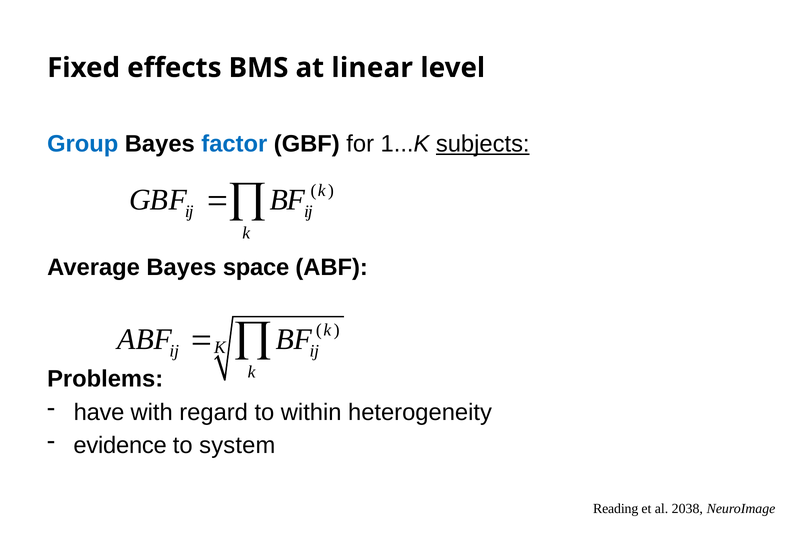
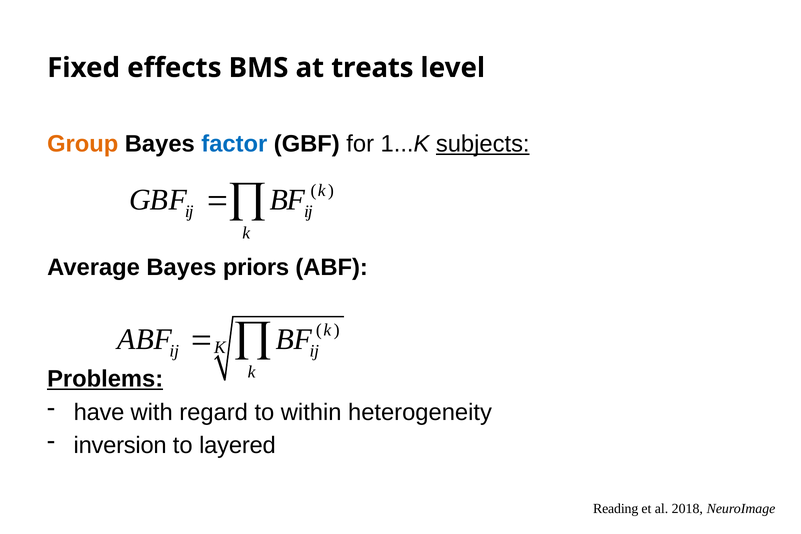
linear: linear -> treats (372, 68)
Group colour: blue -> orange (83, 144)
space: space -> priors (256, 267)
Problems underline: none -> present (105, 379)
evidence: evidence -> inversion (120, 445)
system: system -> layered (237, 445)
2038: 2038 -> 2018 (687, 509)
